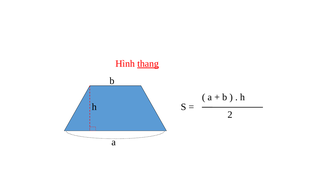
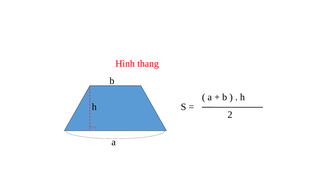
thang underline: present -> none (148, 64)
